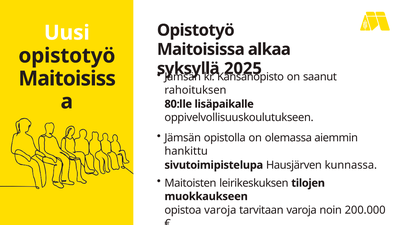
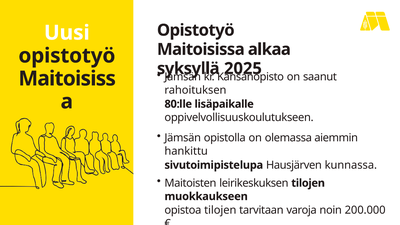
opistoa varoja: varoja -> tilojen (220, 210)
